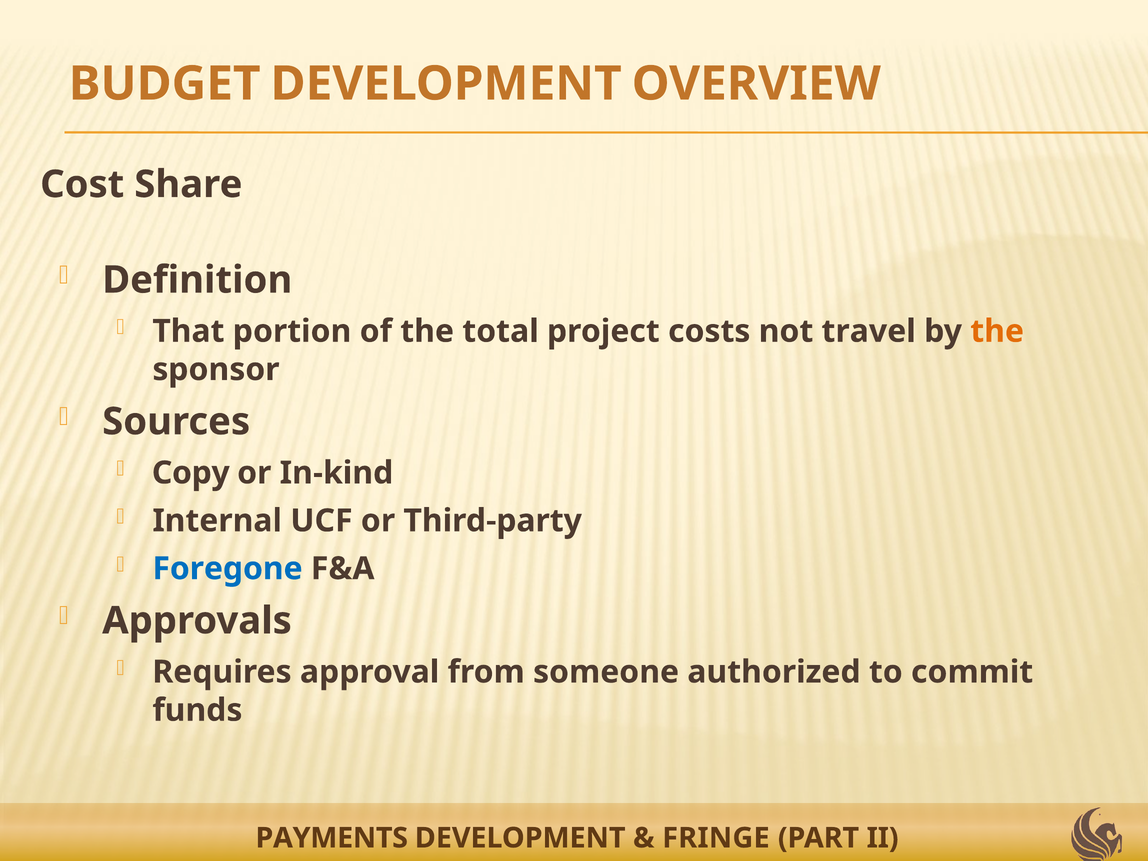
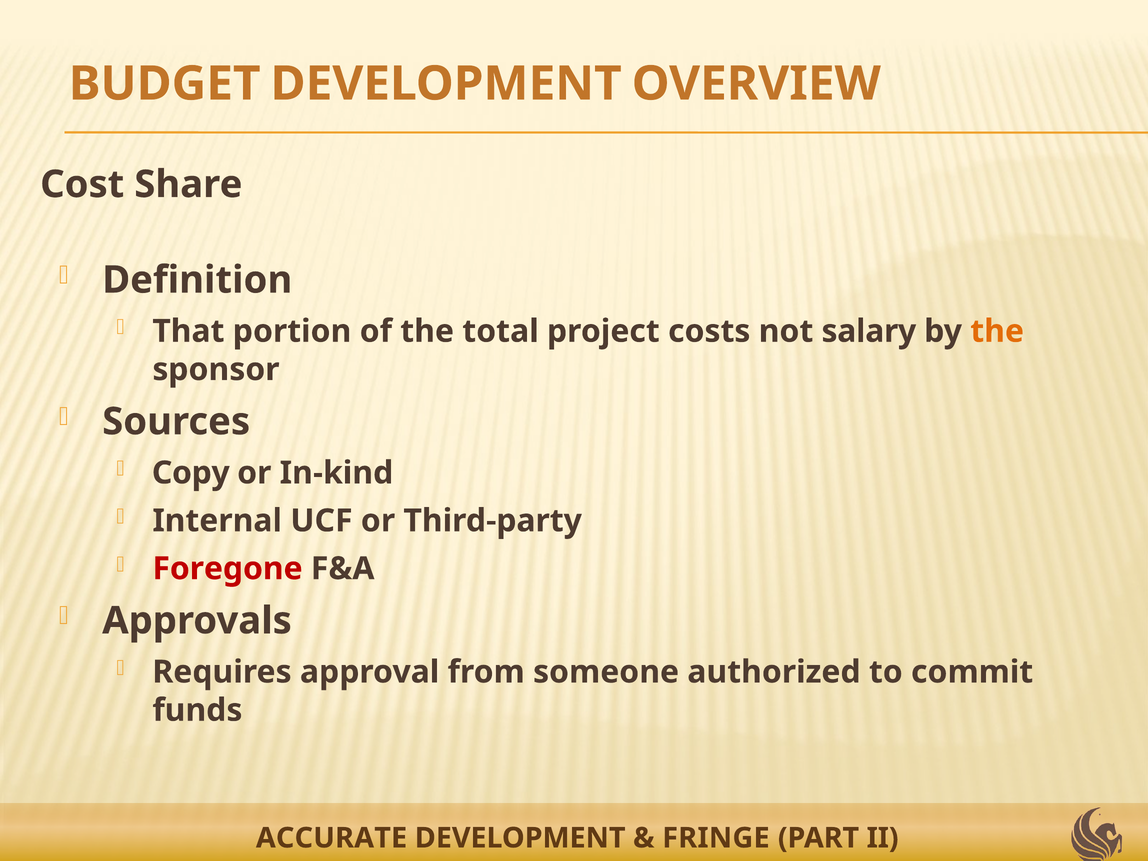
travel: travel -> salary (869, 331)
Foregone colour: blue -> red (228, 569)
PAYMENTS: PAYMENTS -> ACCURATE (331, 838)
